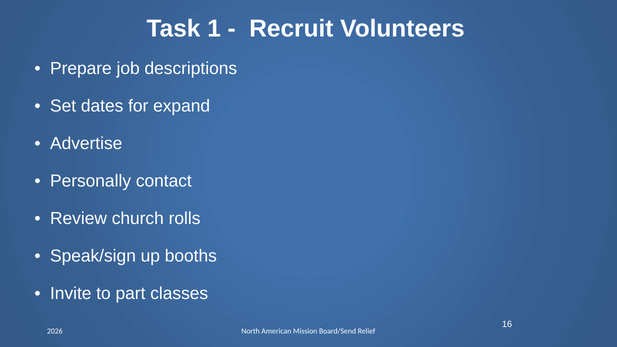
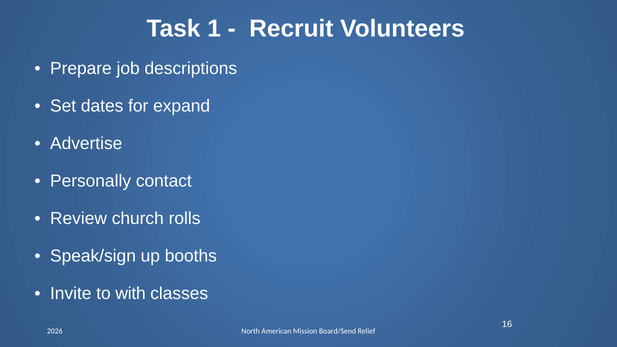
part: part -> with (131, 293)
